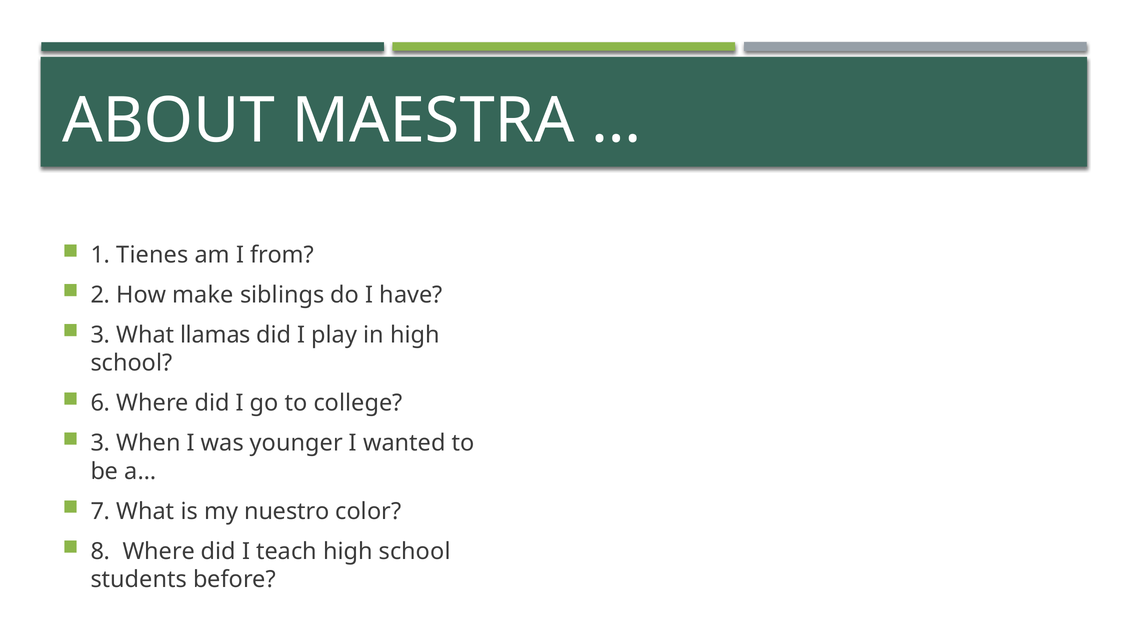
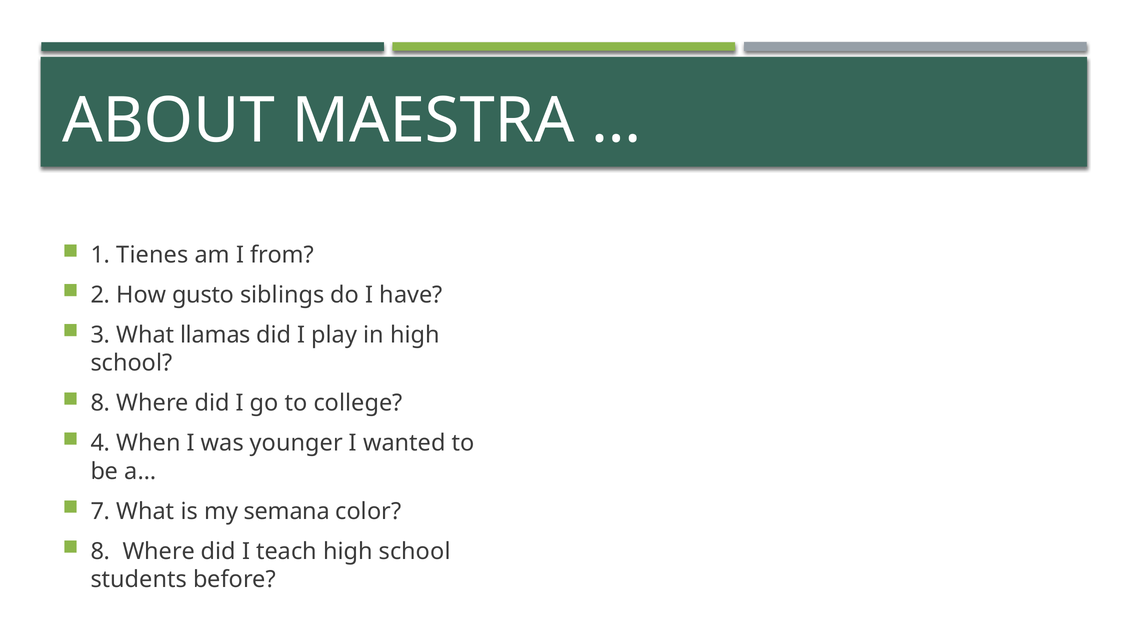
make: make -> gusto (203, 295)
6: 6 -> 8 (100, 403)
3: 3 -> 4 (100, 443)
nuestro: nuestro -> semana (287, 512)
